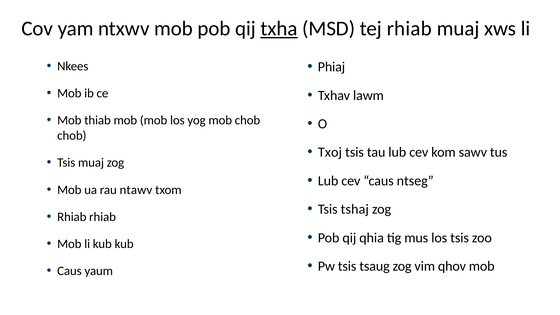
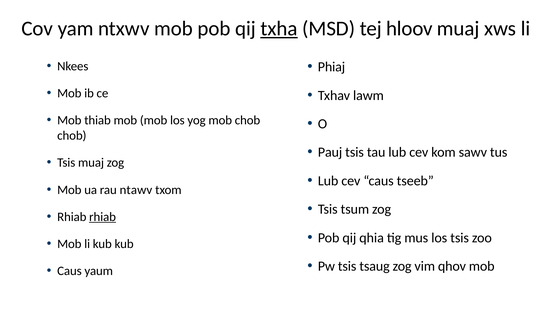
tej rhiab: rhiab -> hloov (409, 29)
Txoj: Txoj -> Pauj (330, 152)
ntseg: ntseg -> tseeb (415, 181)
tshaj: tshaj -> tsum (355, 209)
rhiab underline: none -> present (103, 217)
